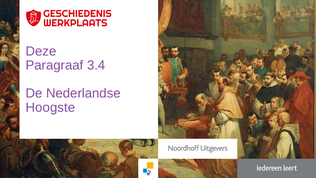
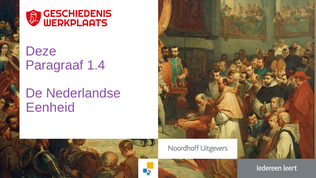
3.4: 3.4 -> 1.4 (96, 65)
Hoogste: Hoogste -> Eenheid (50, 107)
